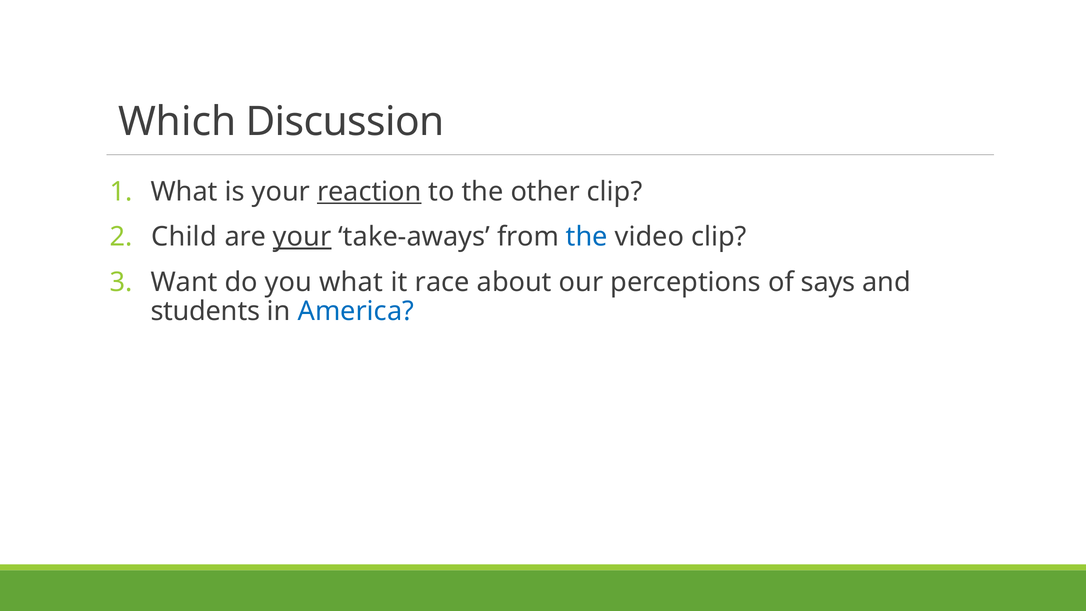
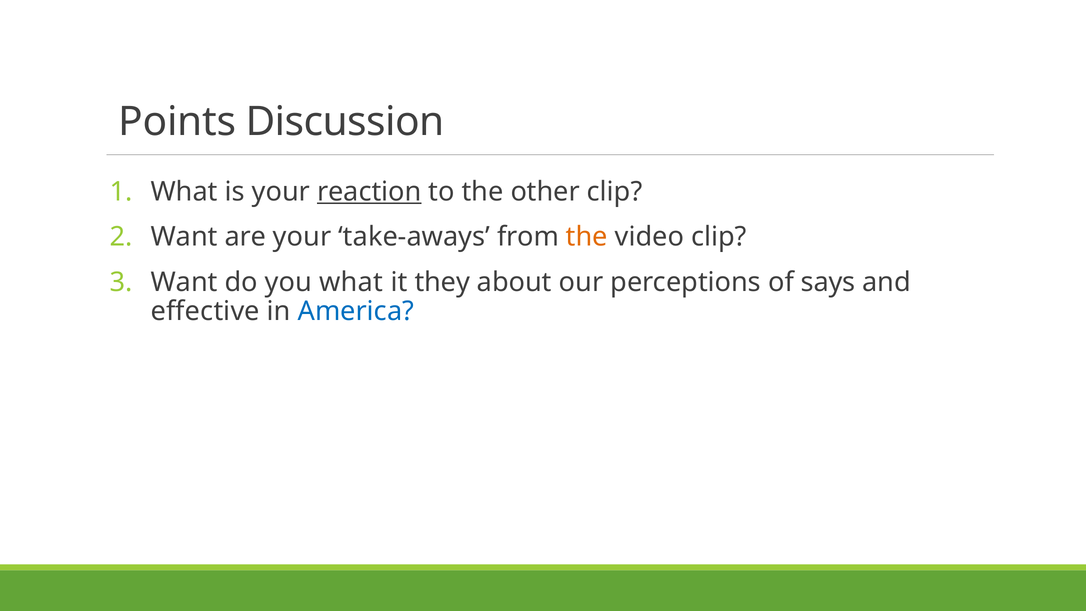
Which: Which -> Points (177, 122)
Child: Child -> Want (184, 237)
your underline: present -> none (302, 237)
the colour: blue -> orange (587, 237)
race: race -> they (442, 282)
students: students -> effective (205, 311)
